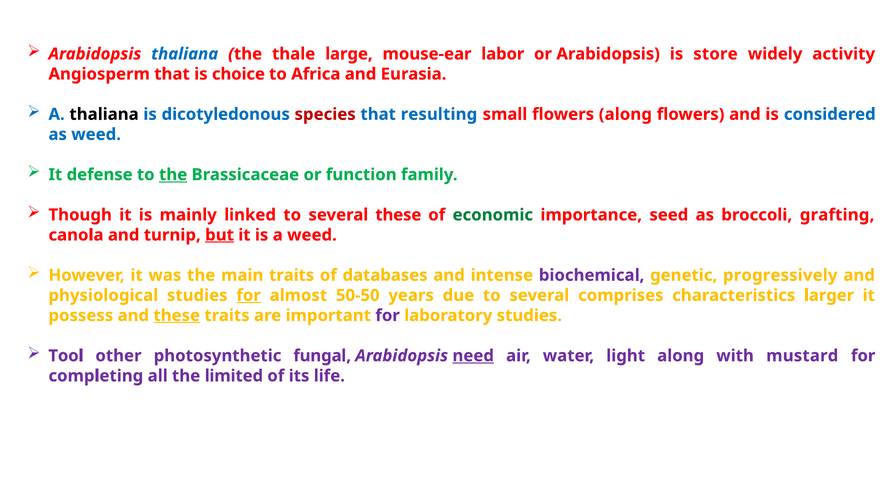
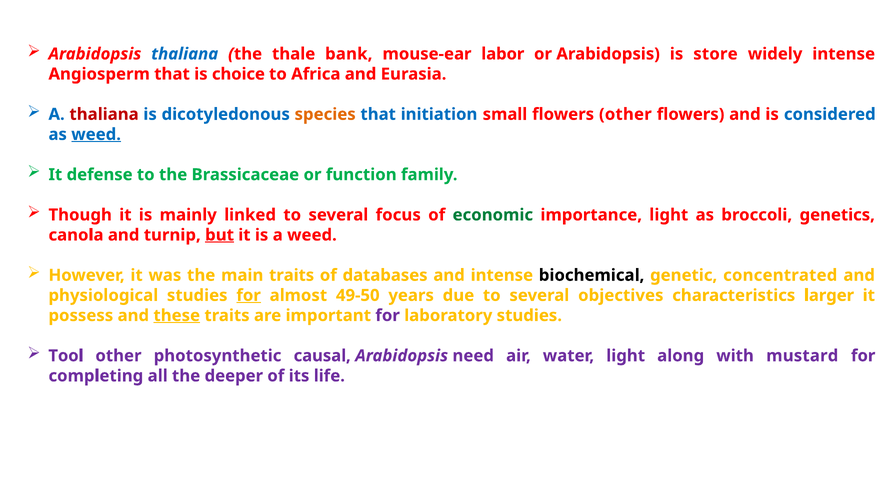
large: large -> bank (349, 54)
widely activity: activity -> intense (844, 54)
thaliana colour: black -> red (104, 114)
species colour: red -> orange (325, 114)
resulting: resulting -> initiation (439, 114)
flowers along: along -> other (625, 114)
weed underline: none -> present (96, 135)
the underline: present -> none (173, 175)
several these: these -> focus (398, 215)
importance seed: seed -> light (669, 215)
grafting: grafting -> genetics (837, 215)
biochemical colour: purple -> black (592, 276)
progressively: progressively -> concentrated (780, 276)
50-50: 50-50 -> 49-50 (358, 296)
comprises: comprises -> objectives (621, 296)
fungal: fungal -> causal (322, 356)
need underline: present -> none (473, 356)
limited: limited -> deeper (234, 376)
